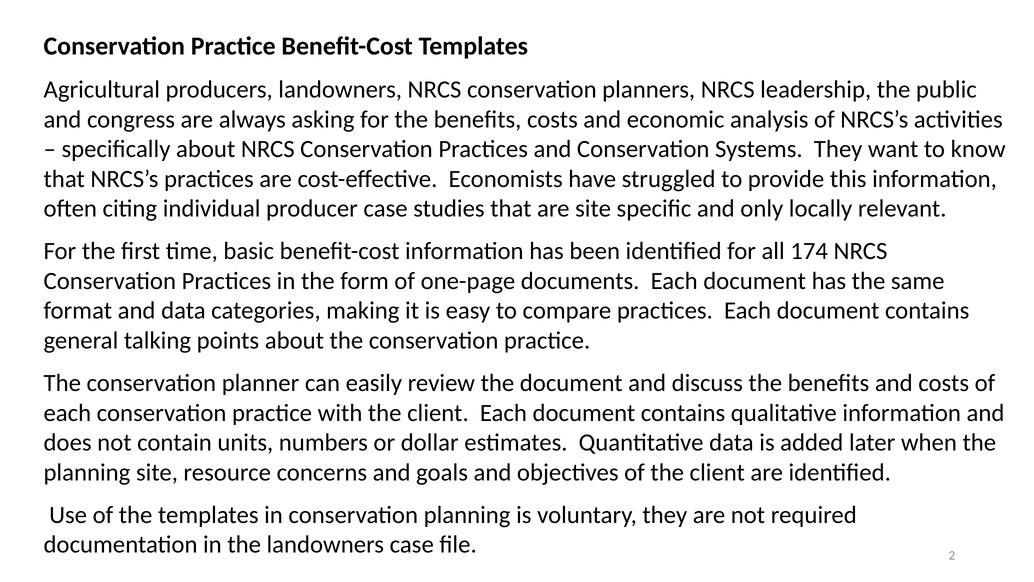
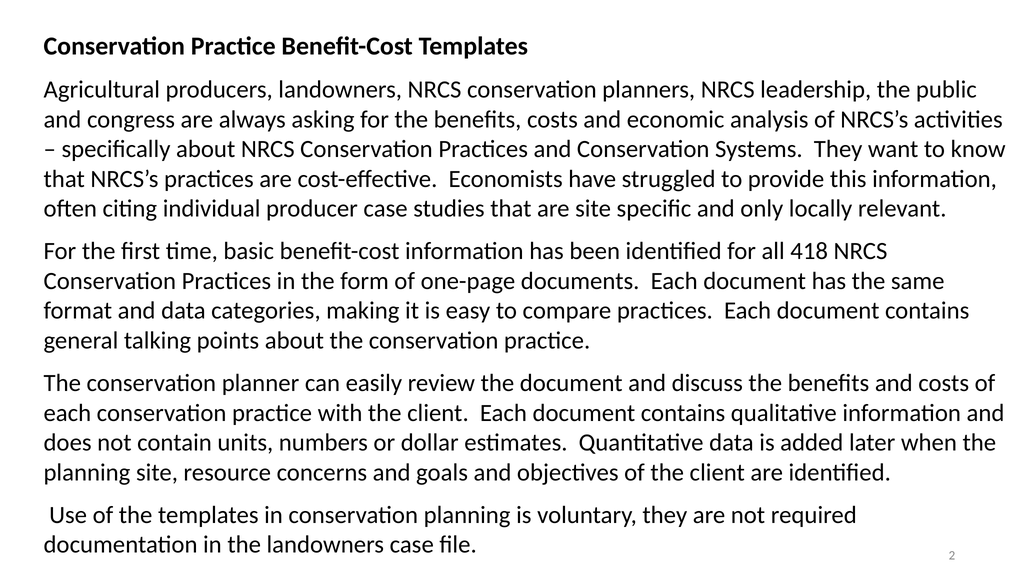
174: 174 -> 418 (809, 251)
